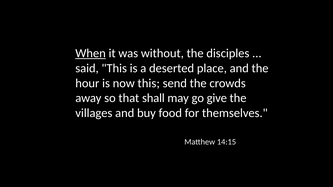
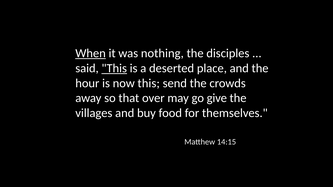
without: without -> nothing (162, 53)
This underline: none -> present (114, 68)
shall: shall -> over (153, 98)
